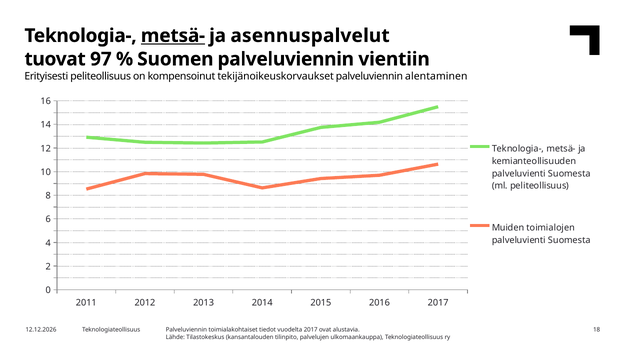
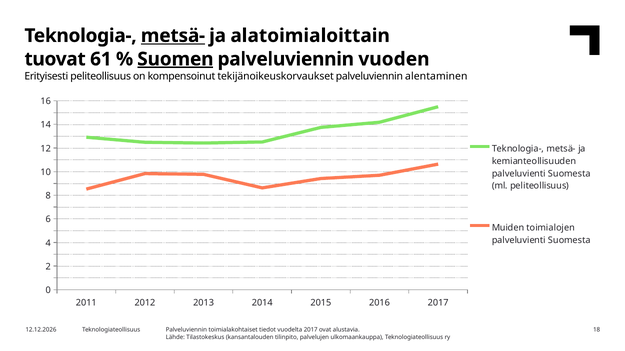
asennuspalvelut: asennuspalvelut -> alatoimialoittain (310, 36)
97: 97 -> 61 (101, 59)
Suomen underline: none -> present (175, 59)
vientiin: vientiin -> vuoden (394, 59)
